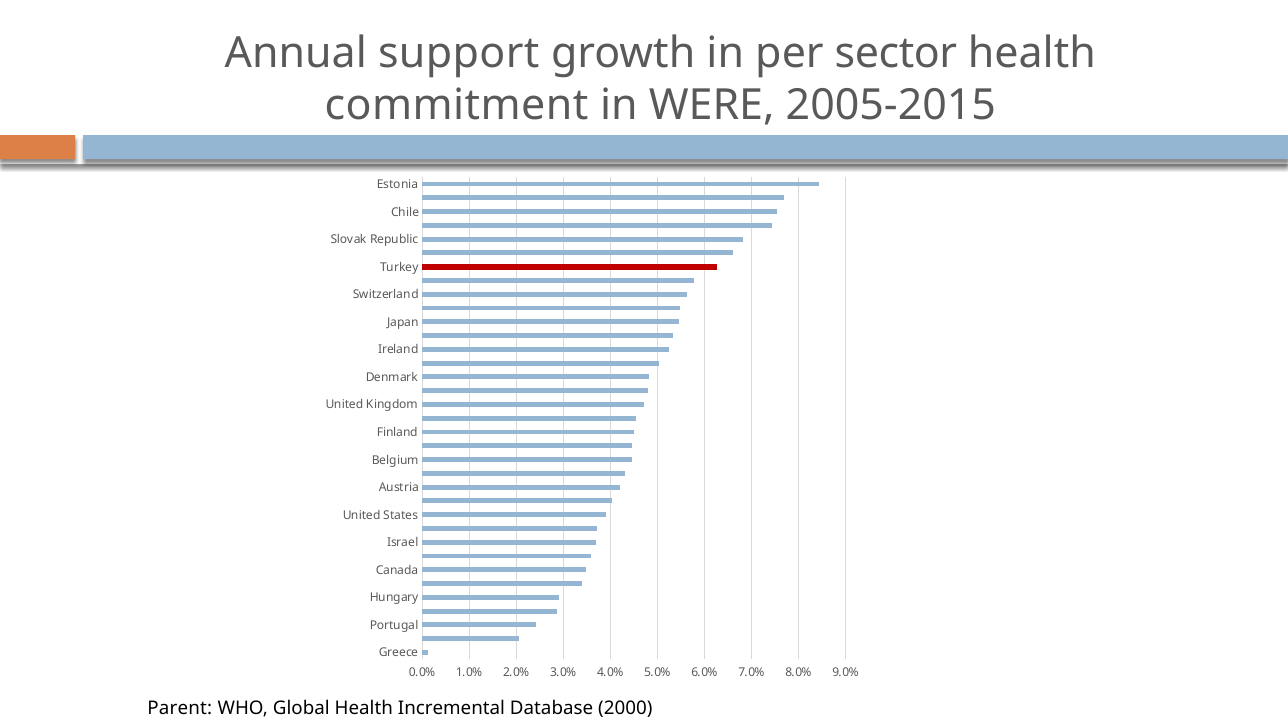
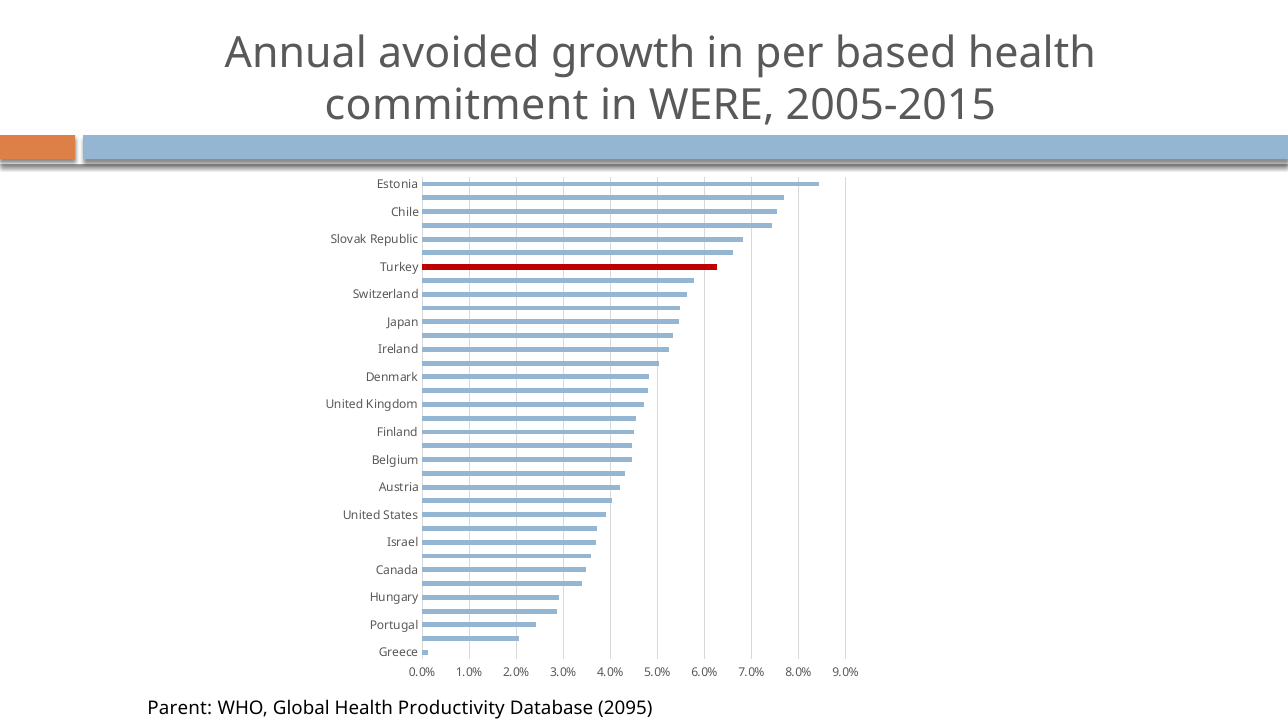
support: support -> avoided (459, 54)
sector: sector -> based (896, 54)
Incremental: Incremental -> Productivity (451, 709)
2000: 2000 -> 2095 (625, 709)
